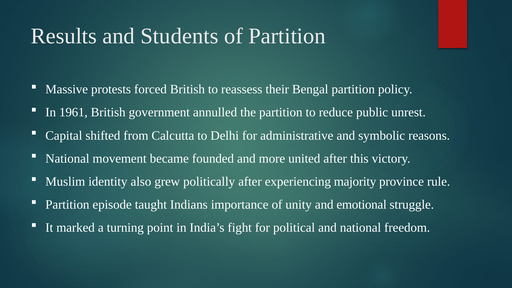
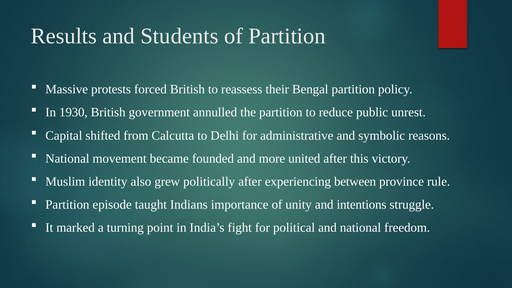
1961: 1961 -> 1930 (73, 112)
majority: majority -> between (355, 182)
emotional: emotional -> intentions (362, 205)
